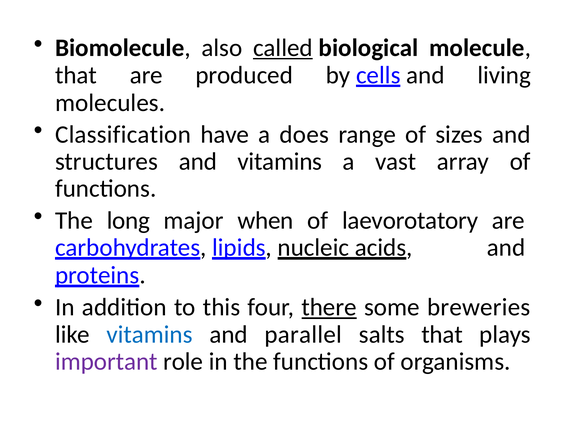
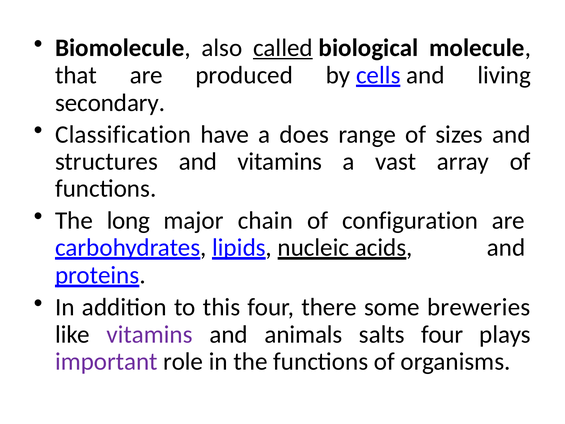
molecules: molecules -> secondary (110, 103)
when: when -> chain (265, 220)
laevorotatory: laevorotatory -> configuration (410, 220)
there underline: present -> none (329, 307)
vitamins colour: blue -> purple (150, 334)
parallel: parallel -> animals (303, 334)
salts that: that -> four (442, 334)
